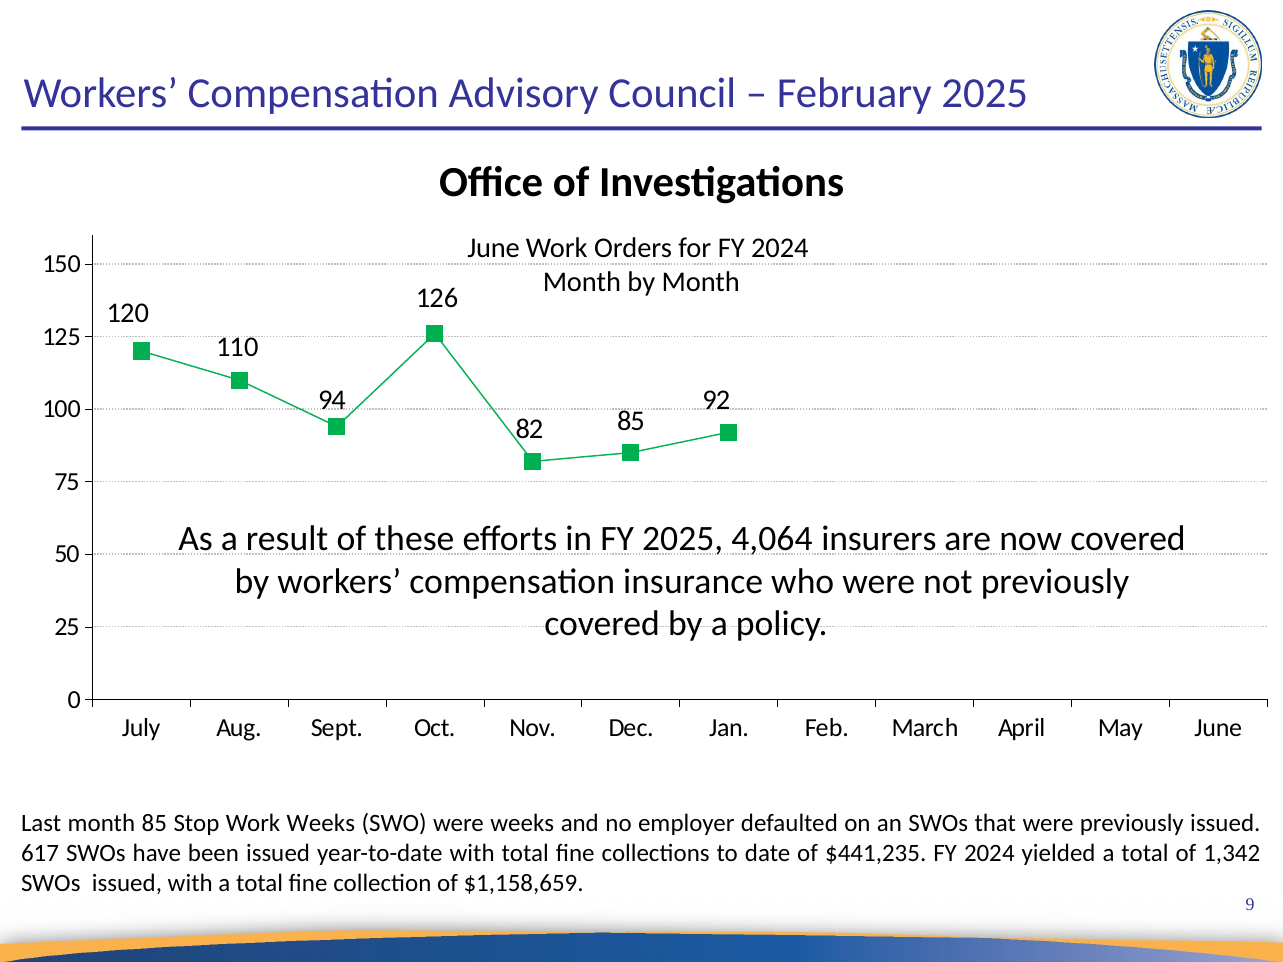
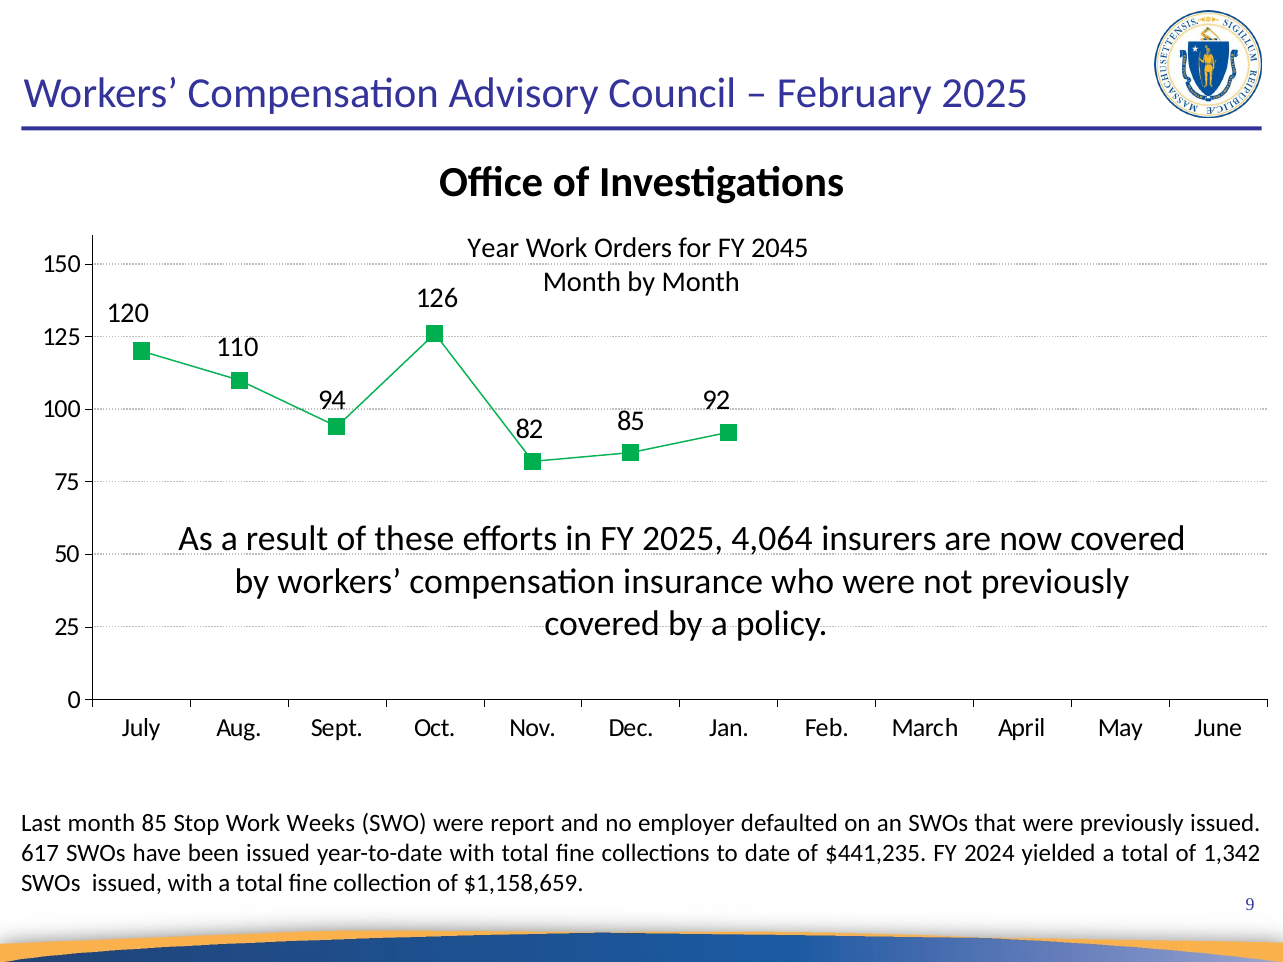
June: June -> Year (493, 248)
for FY 2024: 2024 -> 2045 (780, 248)
were weeks: weeks -> report (522, 824)
